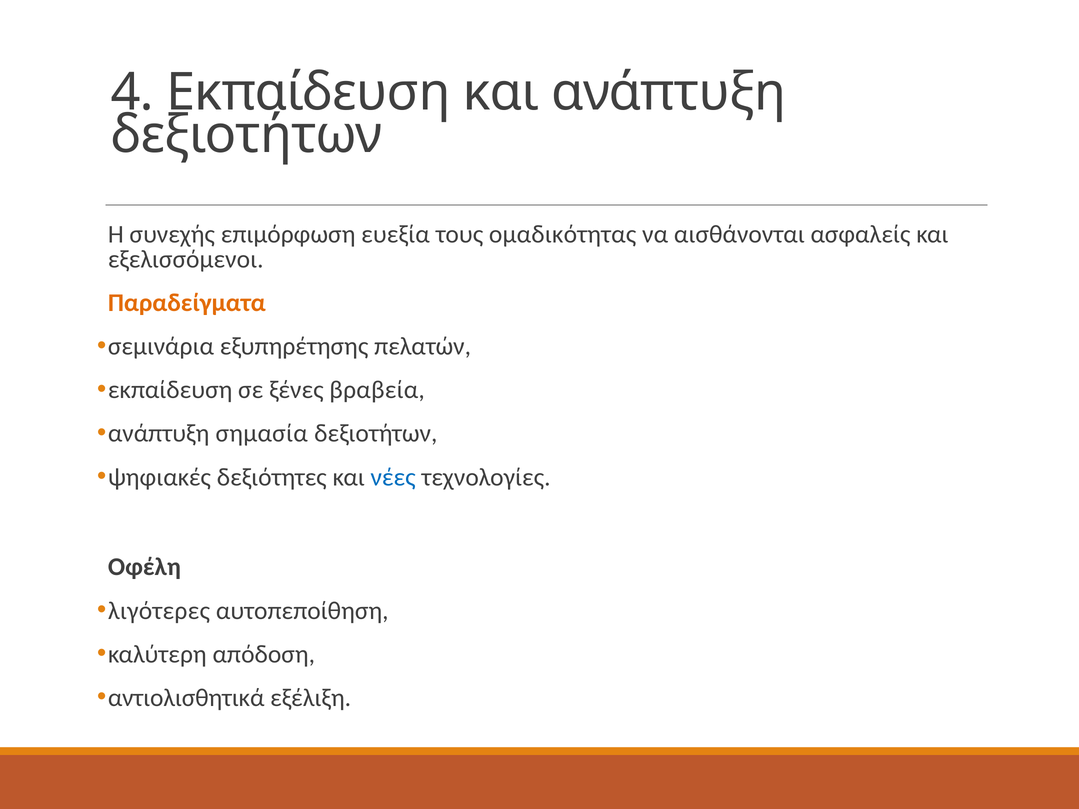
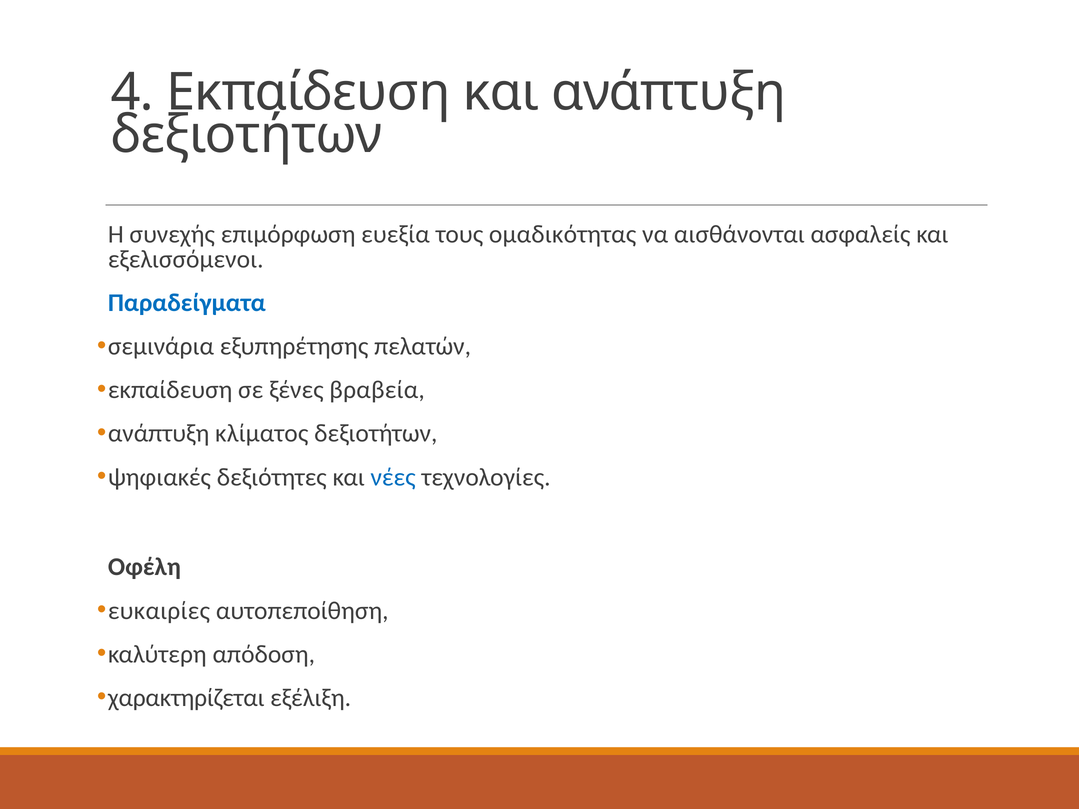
Παραδείγματα colour: orange -> blue (187, 303)
σημασία: σημασία -> κλίματος (262, 434)
λιγότερες: λιγότερες -> ευκαιρίες (159, 611)
αντιολισθητικά: αντιολισθητικά -> χαρακτηρίζεται (186, 698)
